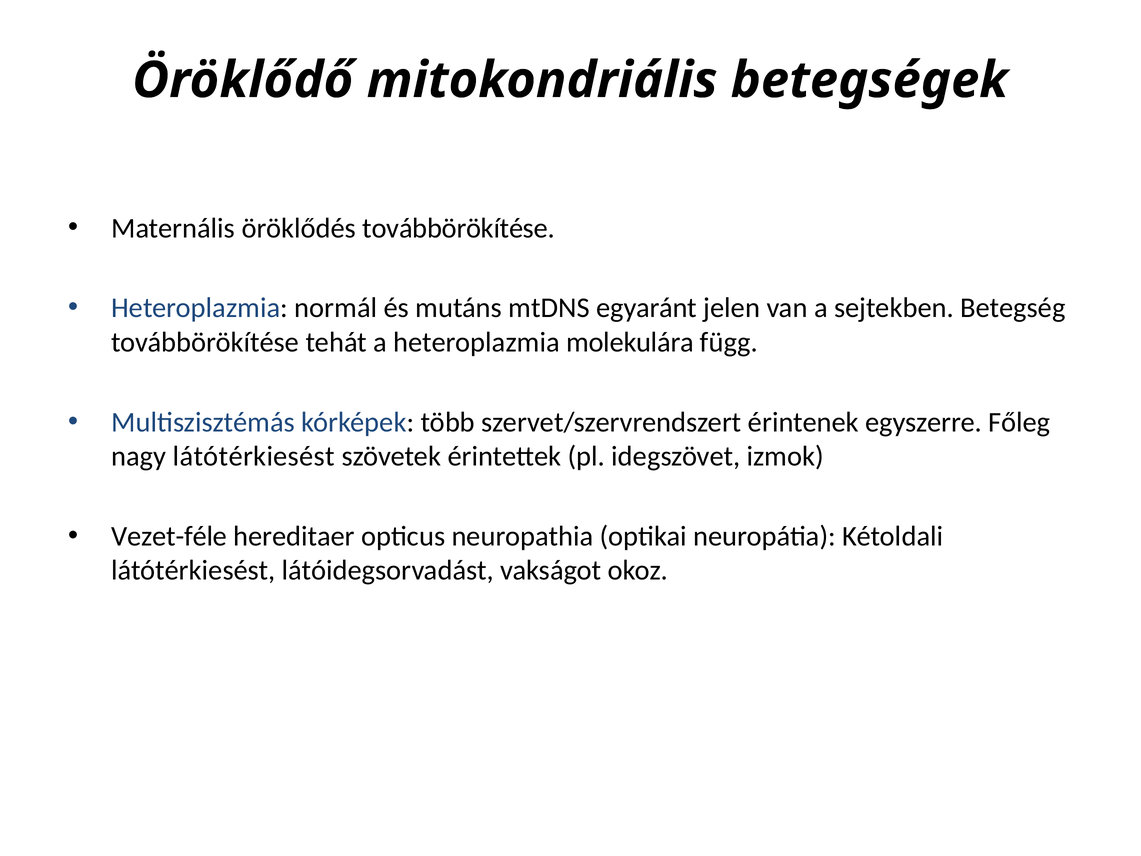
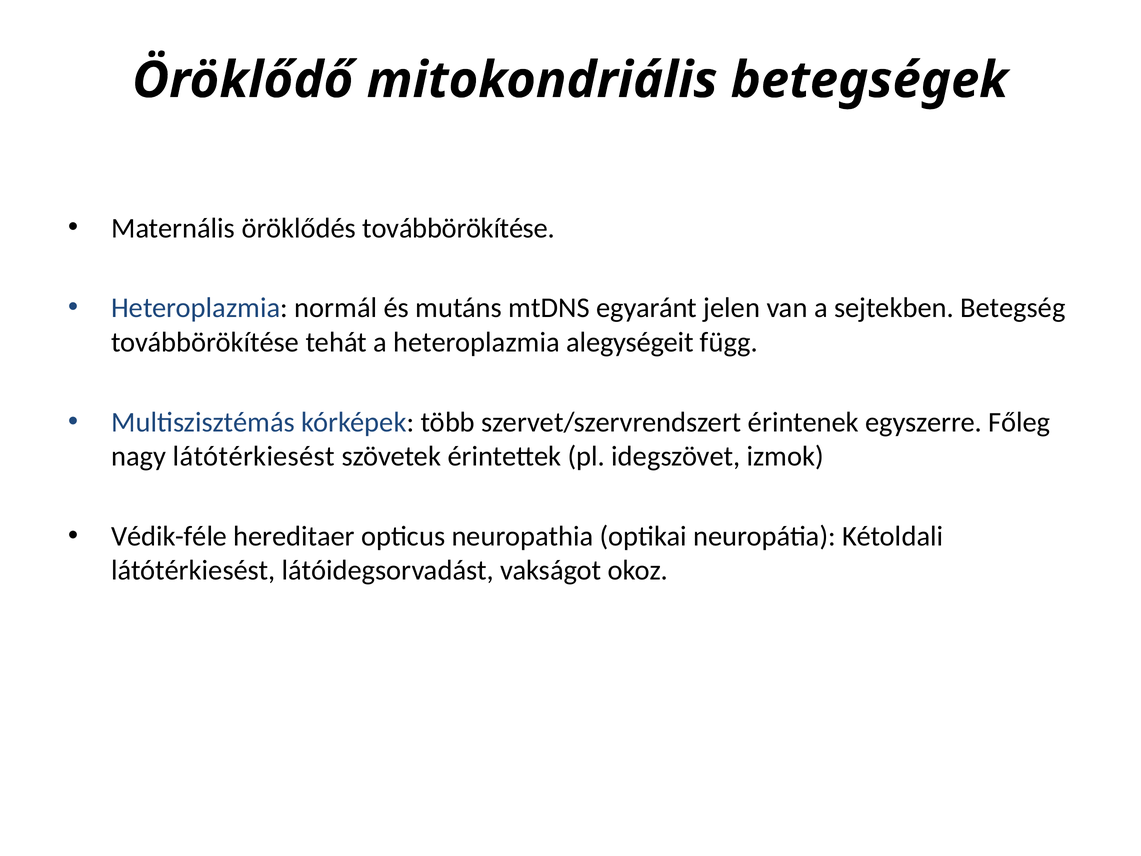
molekulára: molekulára -> alegységeit (630, 342)
Vezet-féle: Vezet-féle -> Védik-féle (169, 536)
